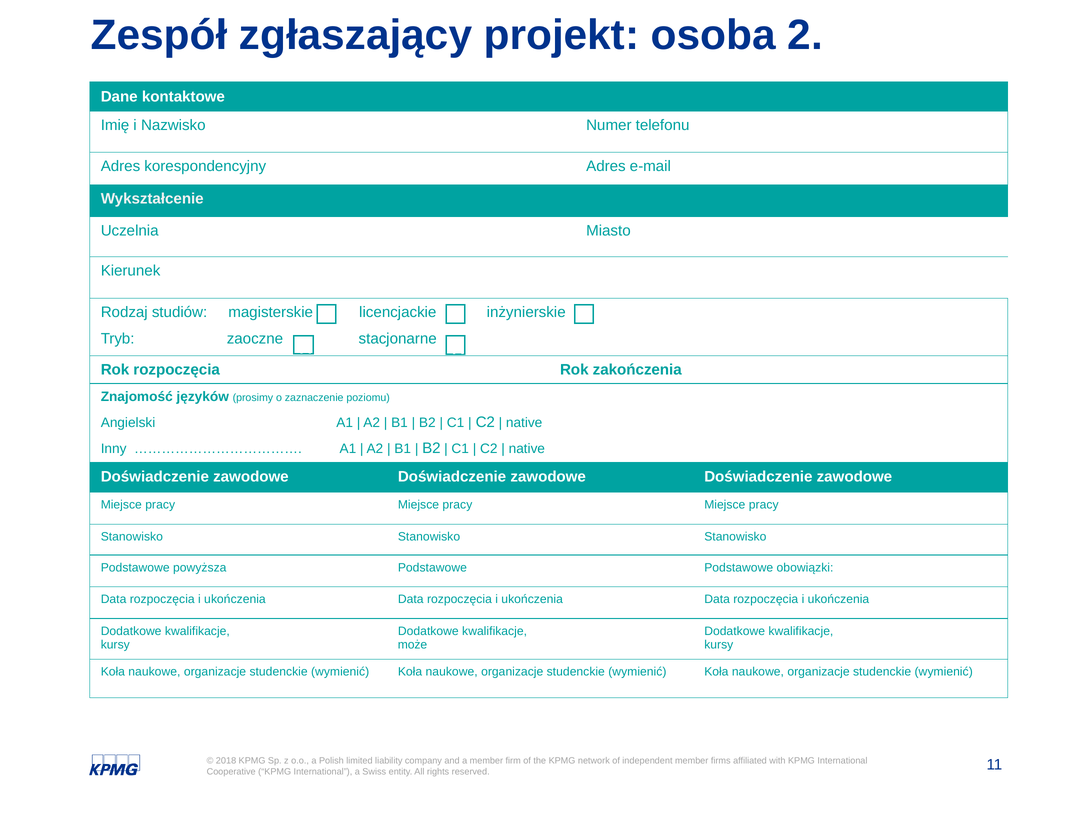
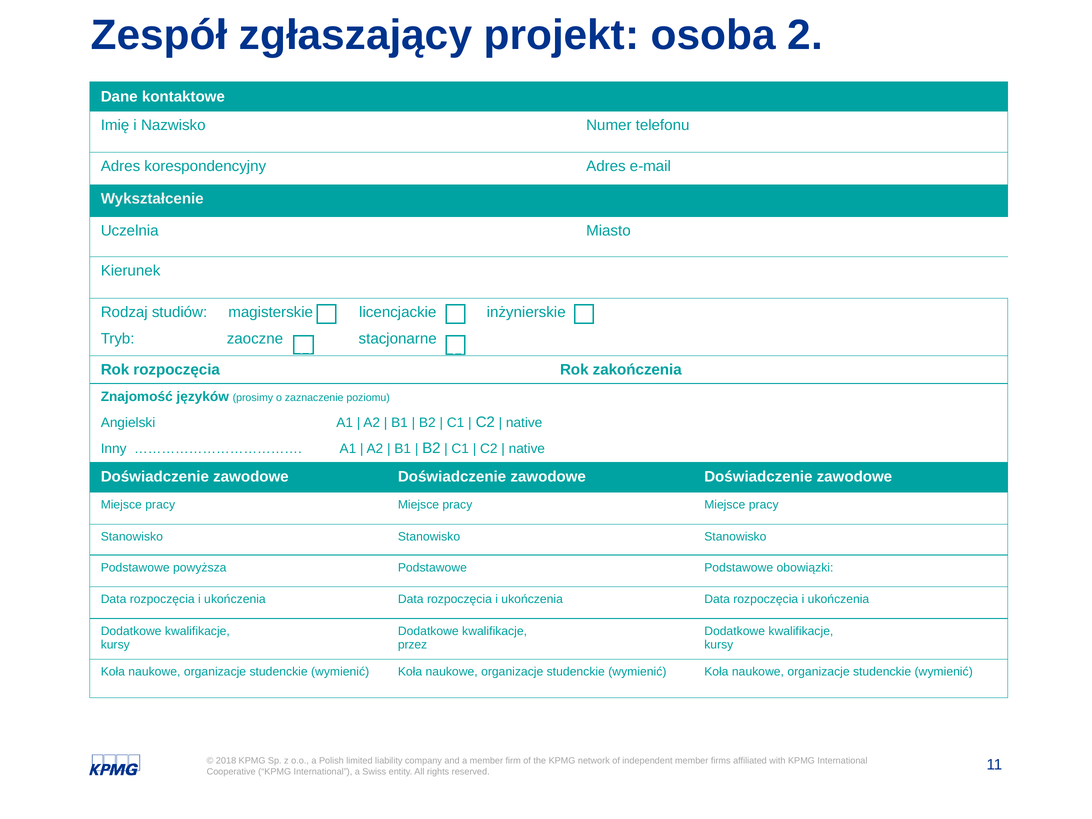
może: może -> przez (413, 645)
